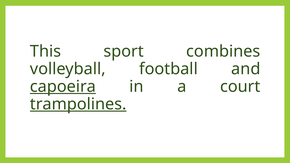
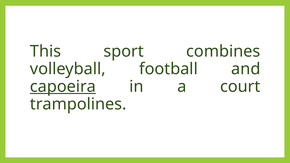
trampolines underline: present -> none (78, 104)
